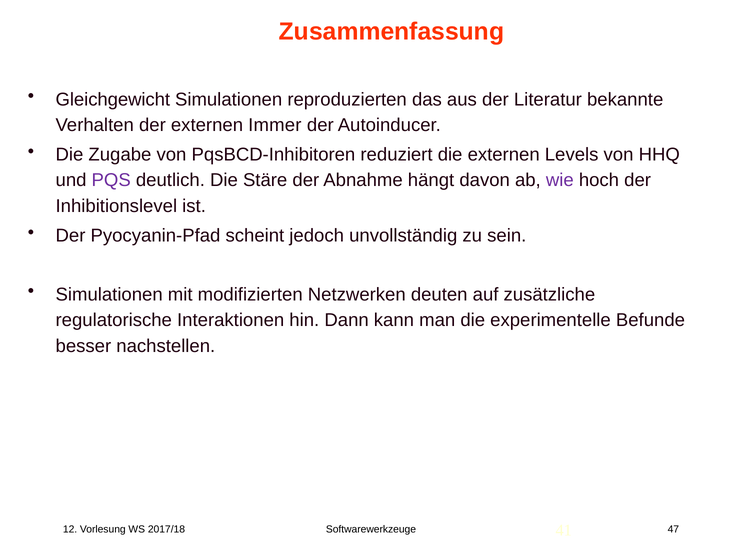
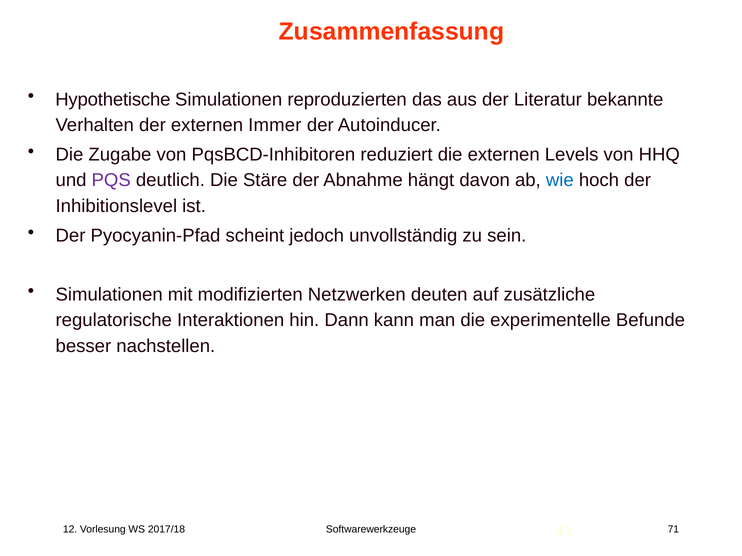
Gleichgewicht: Gleichgewicht -> Hypothetische (113, 99)
wie colour: purple -> blue (560, 180)
47: 47 -> 71 (673, 530)
